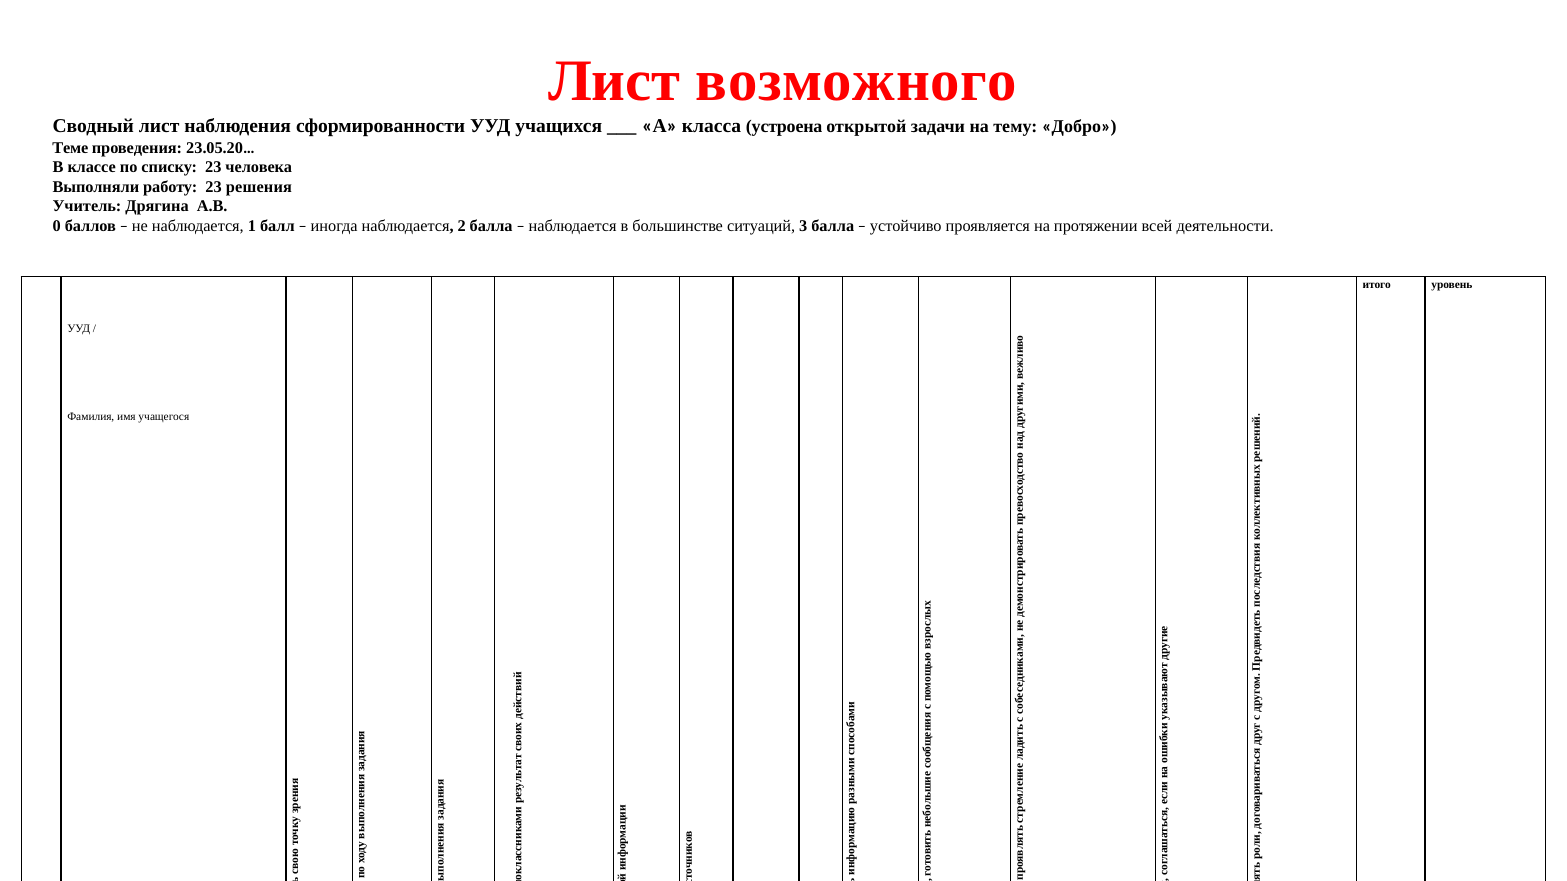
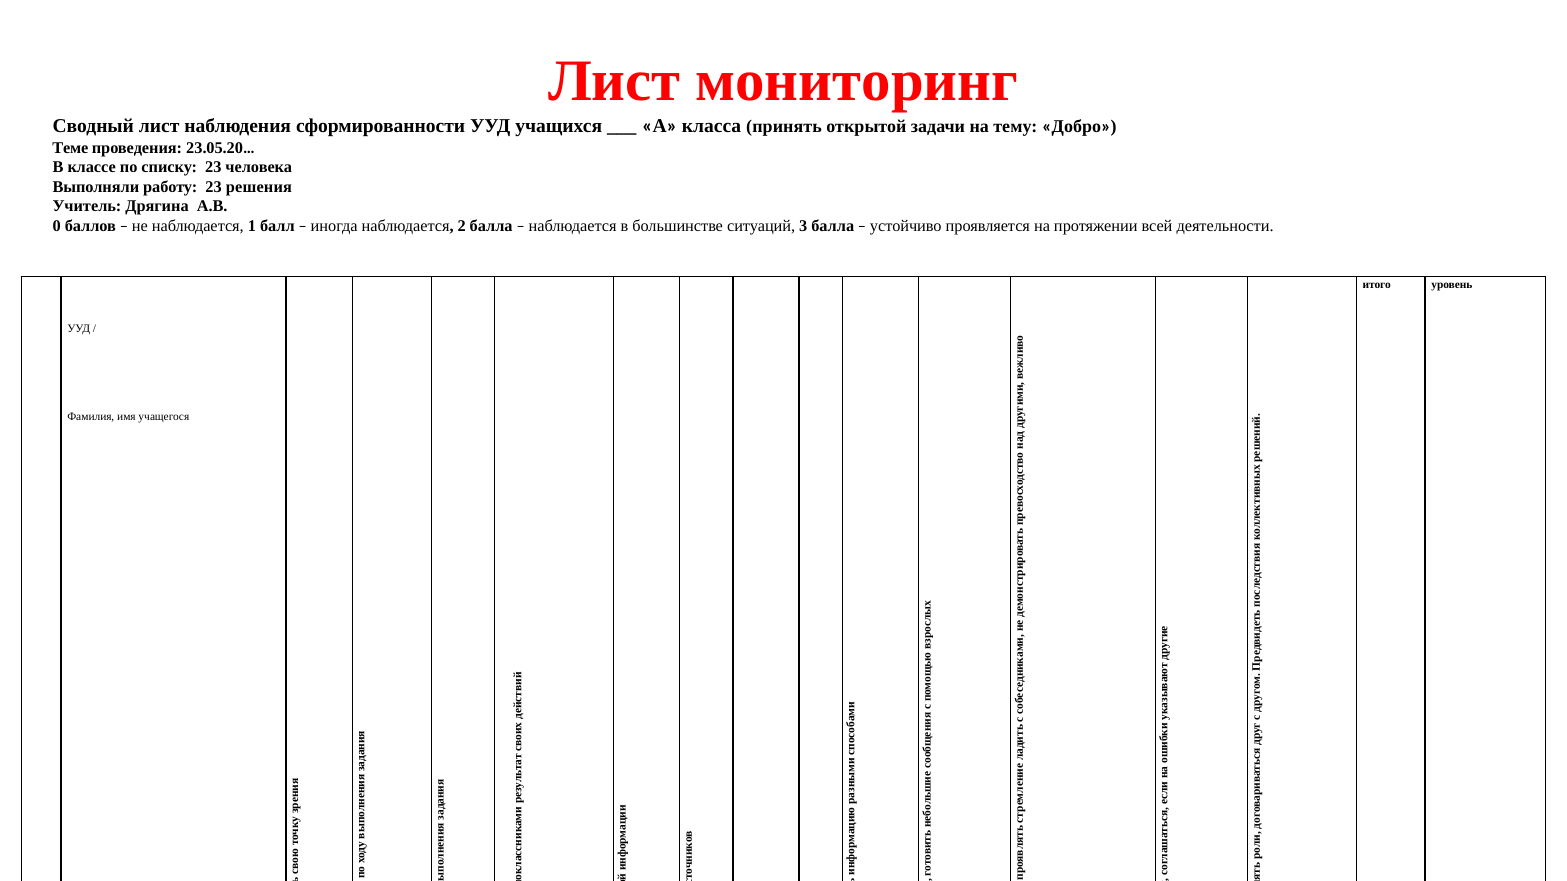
возможного: возможного -> мониторинг (857, 81)
устроена: устроена -> принять (784, 127)
